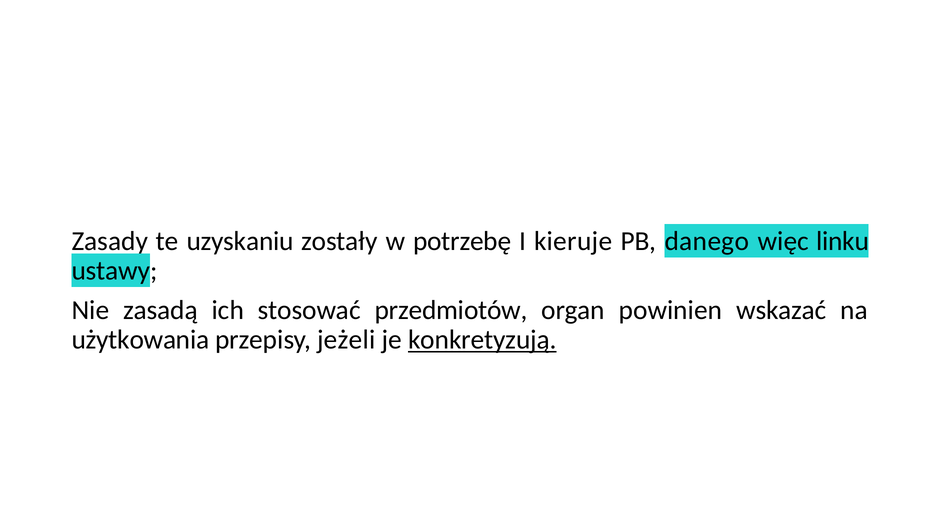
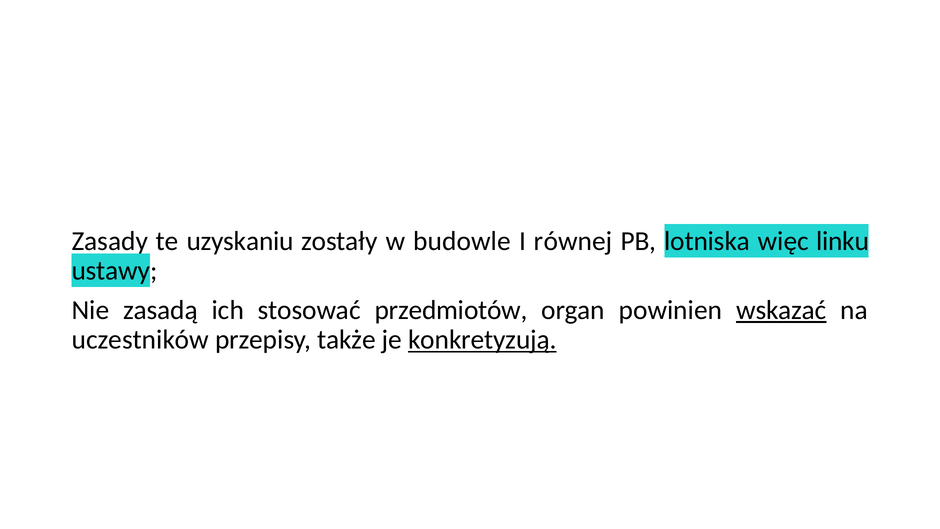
potrzebę: potrzebę -> budowle (462, 241)
kieruje: kieruje -> równej (573, 241)
danego: danego -> lotniska (707, 241)
wskazać underline: none -> present (781, 310)
użytkowania: użytkowania -> uczestników (140, 340)
jeżeli: jeżeli -> także (346, 340)
